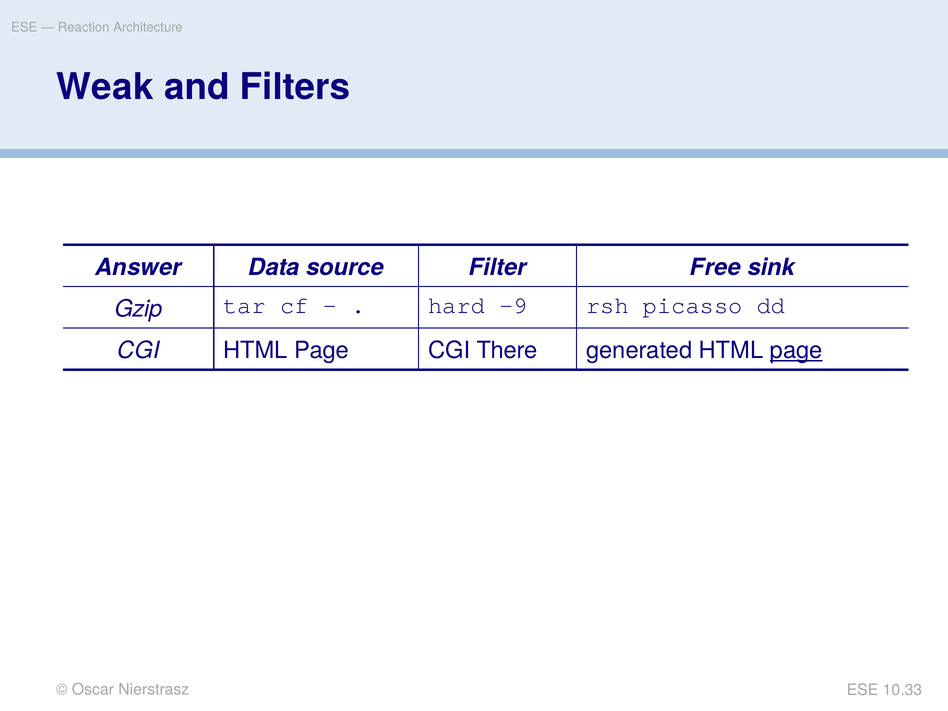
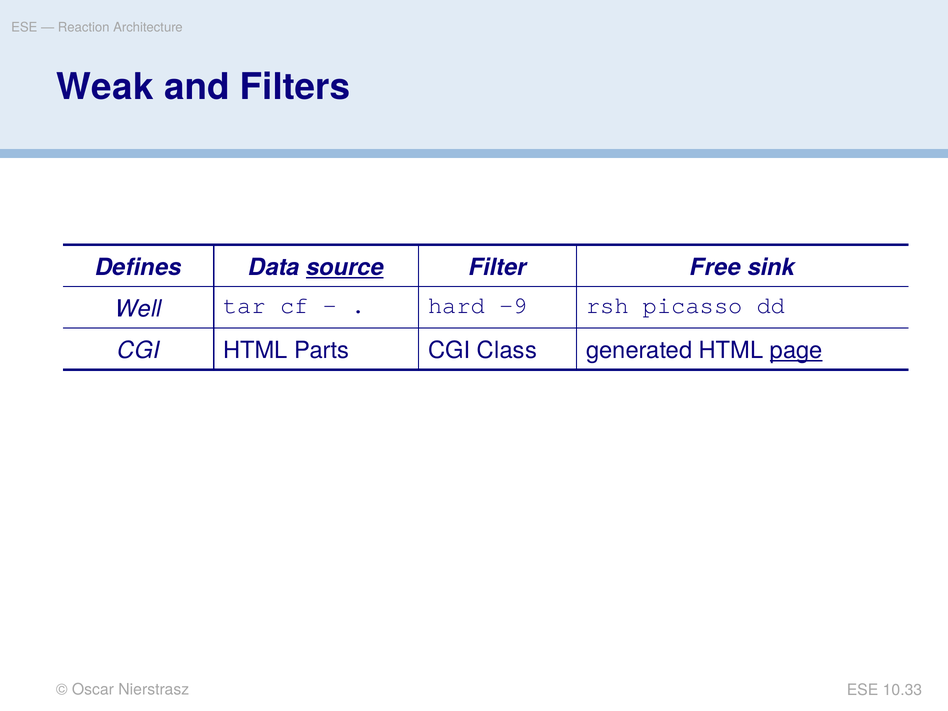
Answer: Answer -> Defines (138, 268)
source underline: none -> present (345, 268)
Gzip: Gzip -> Well (138, 309)
CGI HTML Page: Page -> Parts (322, 351)
There: There -> Class (507, 351)
